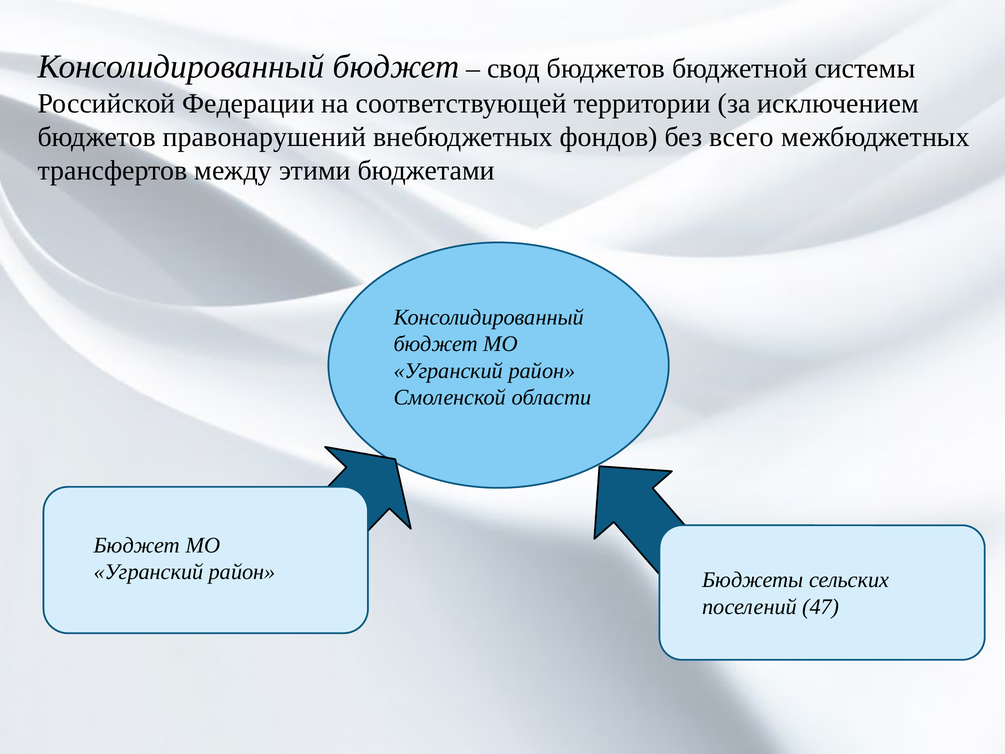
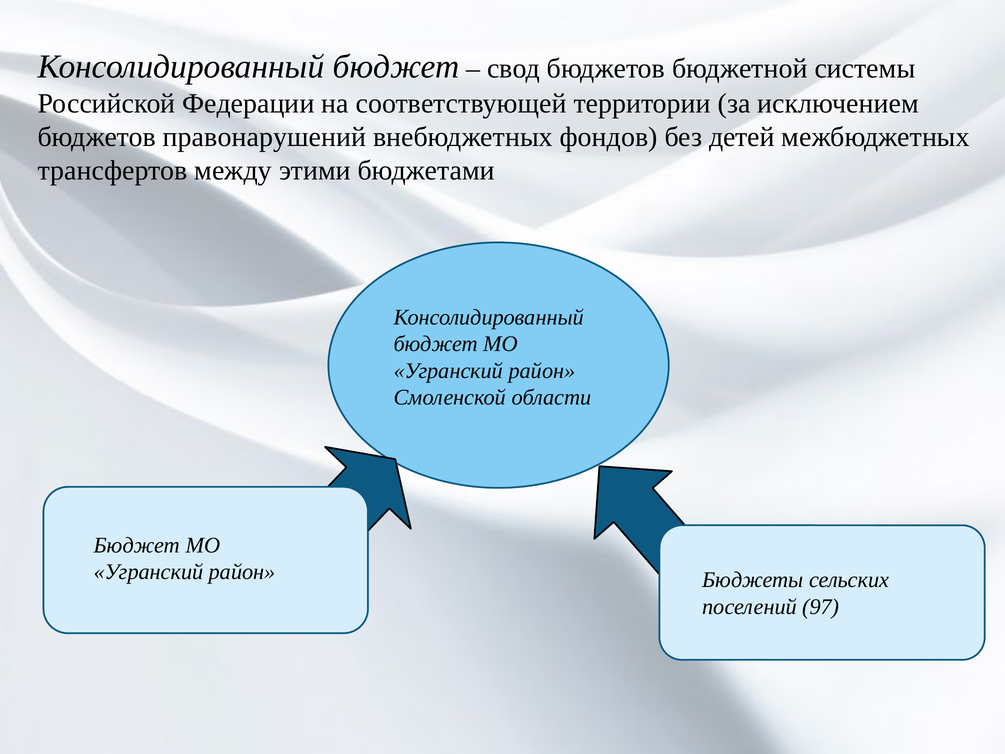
всего: всего -> детей (742, 137)
47: 47 -> 97 (821, 607)
